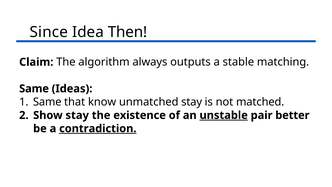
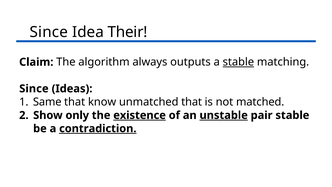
Then: Then -> Their (128, 32)
stable underline: none -> present (238, 62)
Same: Same -> Since (34, 89)
unmatched stay: stay -> that (192, 102)
Show stay: stay -> only (77, 115)
existence underline: none -> present (140, 115)
pair better: better -> stable (292, 115)
